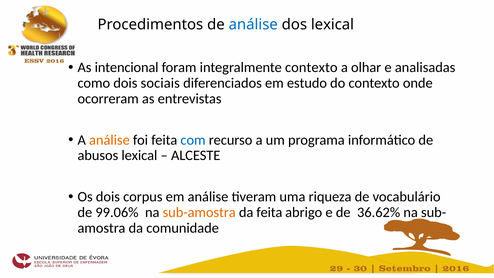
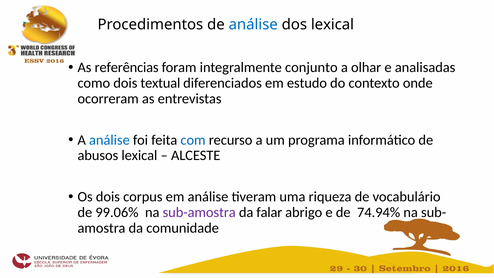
intencional: intencional -> referências (127, 67)
integralmente contexto: contexto -> conjunto (311, 67)
sociais: sociais -> textual (160, 83)
análise colour: orange -> blue (109, 140)
sub-amostra colour: orange -> purple (199, 212)
da feita: feita -> falar (269, 212)
36.62%: 36.62% -> 74.94% (379, 212)
